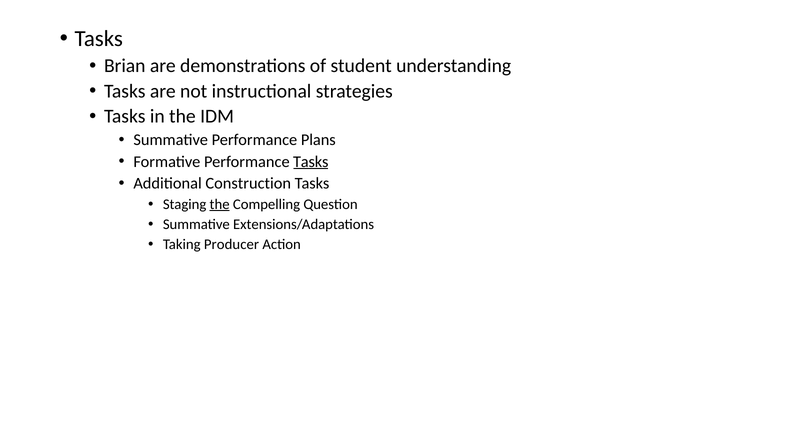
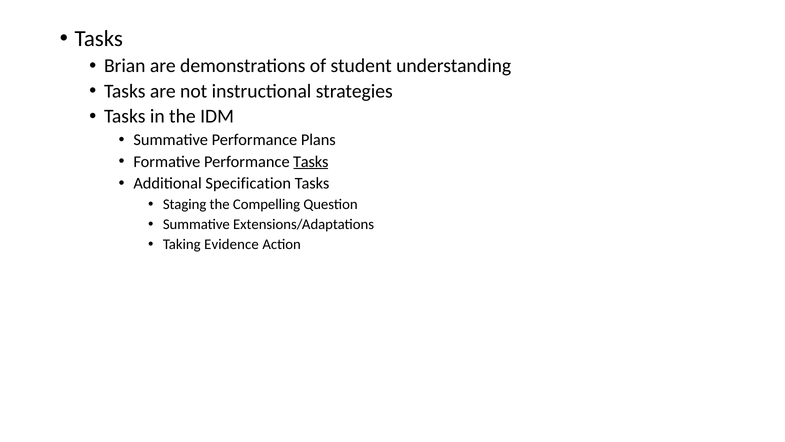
Construction: Construction -> Specification (248, 183)
the underline: present -> none (220, 204)
Producer: Producer -> Evidence (231, 244)
